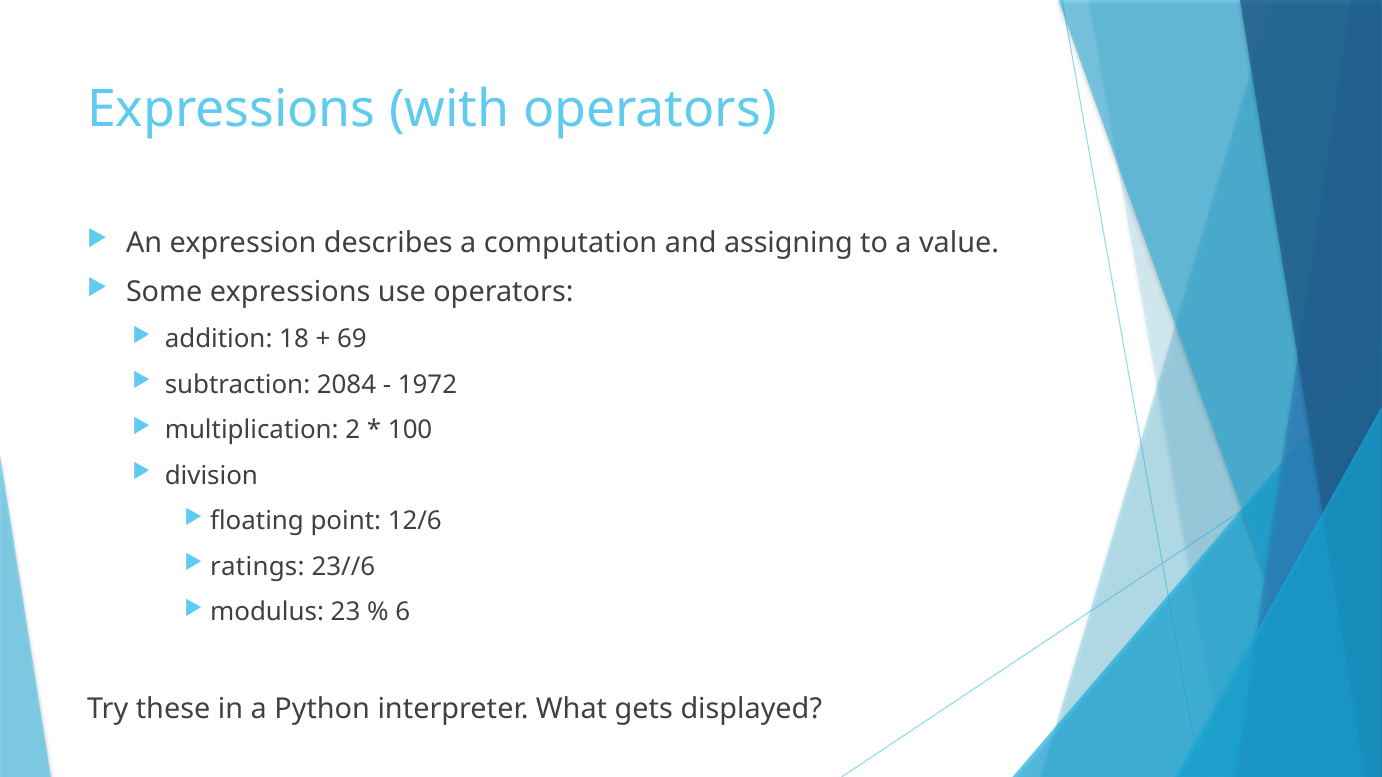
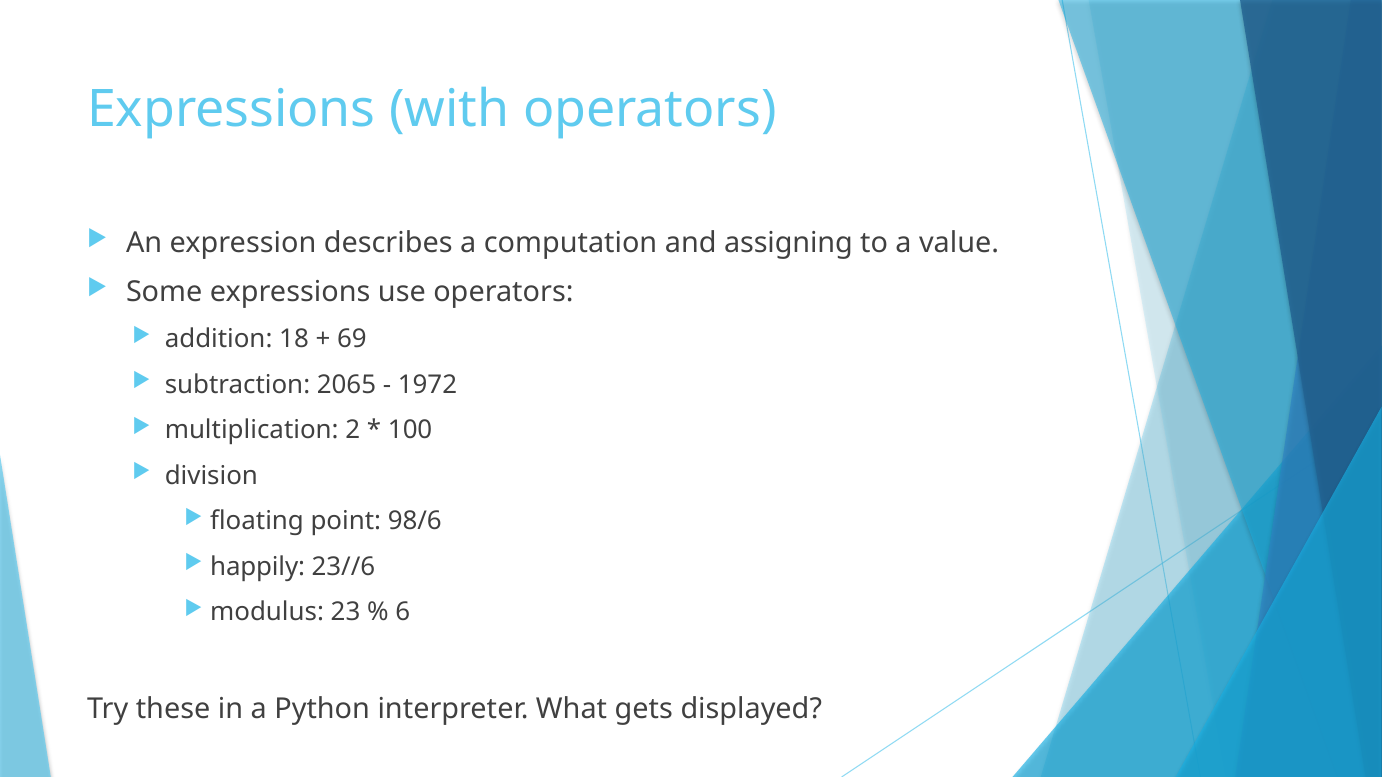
2084: 2084 -> 2065 (347, 385)
12/6: 12/6 -> 98/6 (415, 521)
ratings: ratings -> happily (258, 567)
